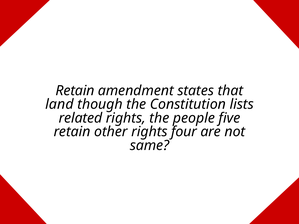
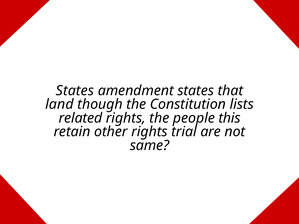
Retain: Retain -> States (75, 91)
five: five -> this (230, 118)
four: four -> trial (184, 132)
